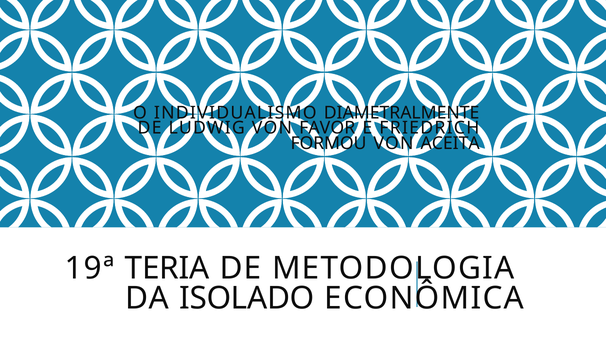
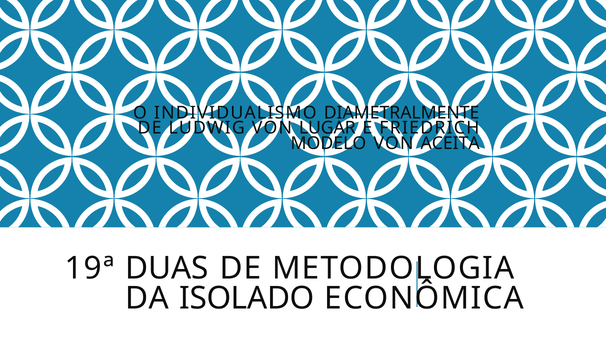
FAVOR: FAVOR -> LUGAR (327, 128)
FORMOU: FORMOU -> MODELO (328, 143)
TERIA: TERIA -> DUAS (167, 268)
